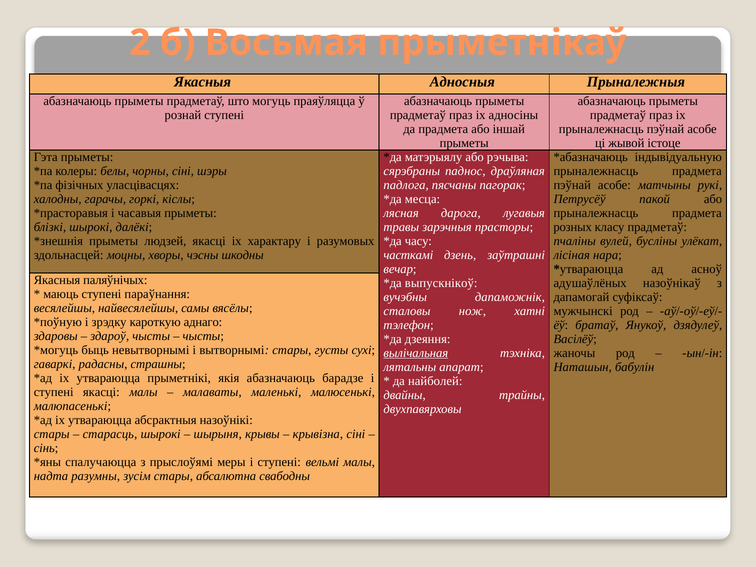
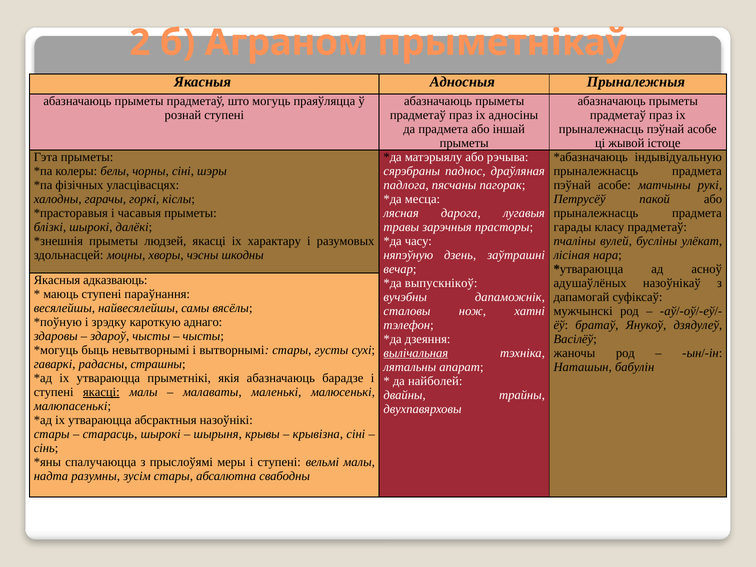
Восьмая: Восьмая -> Аграном (287, 43)
розных: розных -> гарады (573, 227)
часткамі: часткамі -> няпэўную (408, 255)
паляўнічых: паляўнічых -> адказваюць (115, 280)
якасці underline: none -> present (101, 392)
